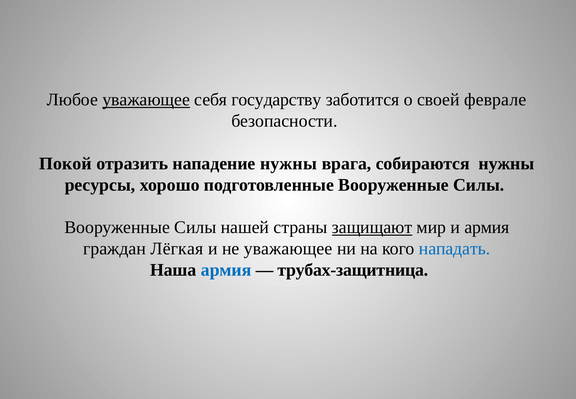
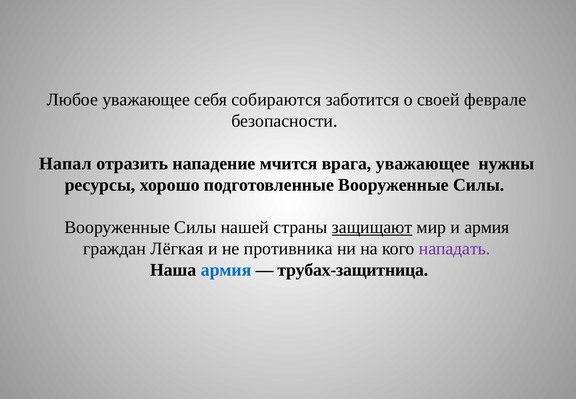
уважающее underline: present -> none (146, 100)
государству: государству -> собираются (276, 100)
Покой: Покой -> Напал (65, 163)
нападение нужны: нужны -> мчится (289, 163)
врага собираются: собираются -> уважающее (423, 163)
не уважающее: уважающее -> противника (288, 249)
нападать colour: blue -> purple (455, 249)
